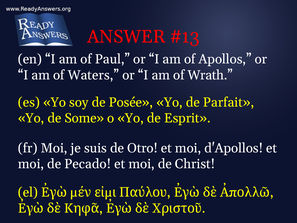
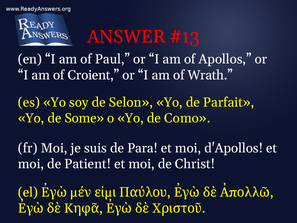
Waters: Waters -> Croient (93, 75)
Posée: Posée -> Selon (131, 102)
Esprit: Esprit -> Como (187, 118)
Otro: Otro -> Para (143, 148)
Pecado: Pecado -> Patient (88, 164)
